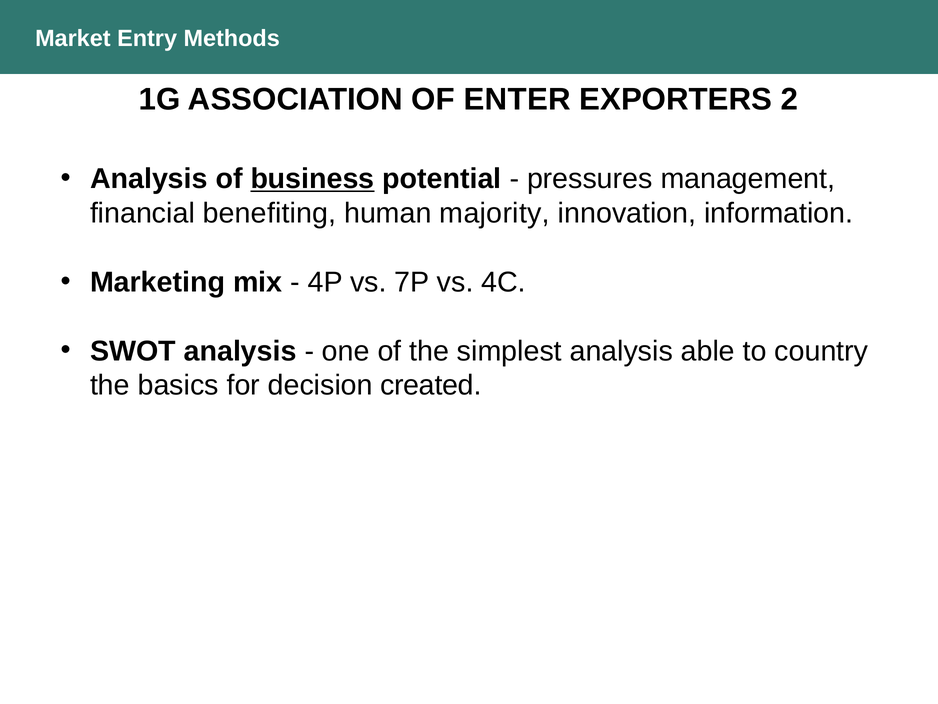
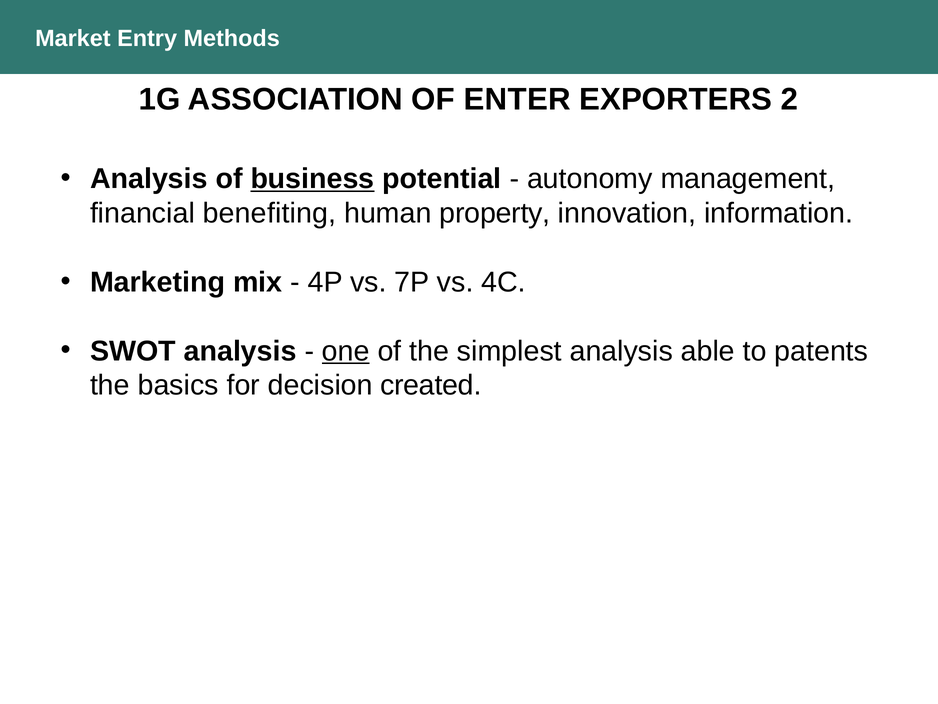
pressures: pressures -> autonomy (590, 179)
majority: majority -> property (495, 213)
one underline: none -> present (346, 351)
country: country -> patents (821, 351)
